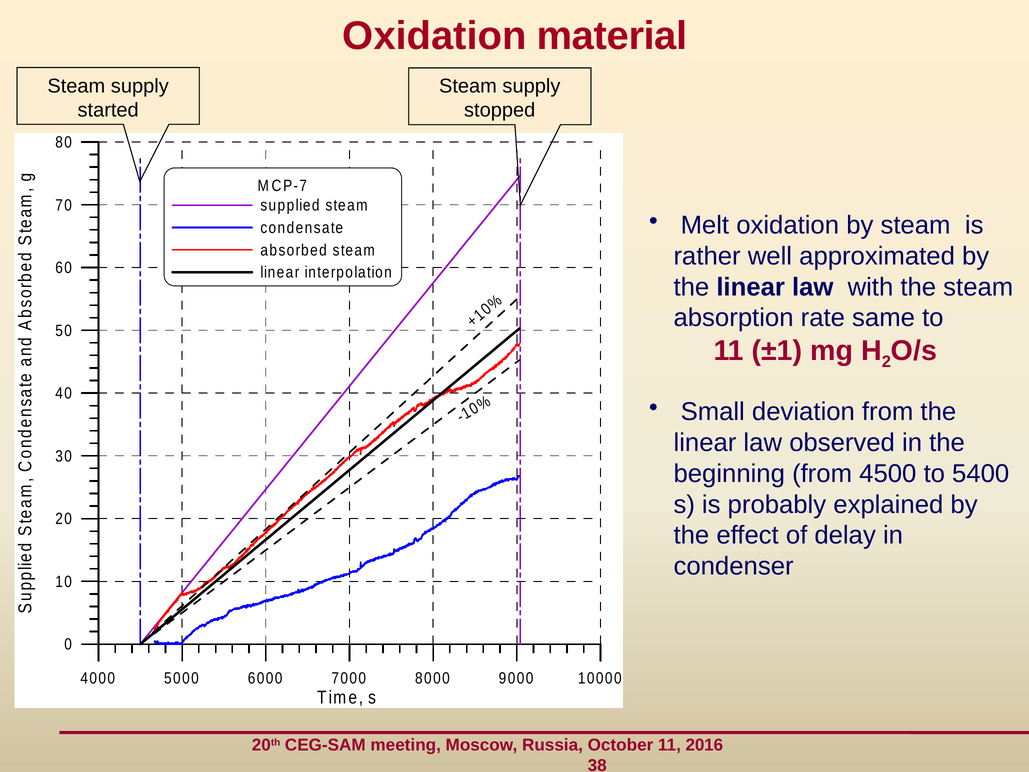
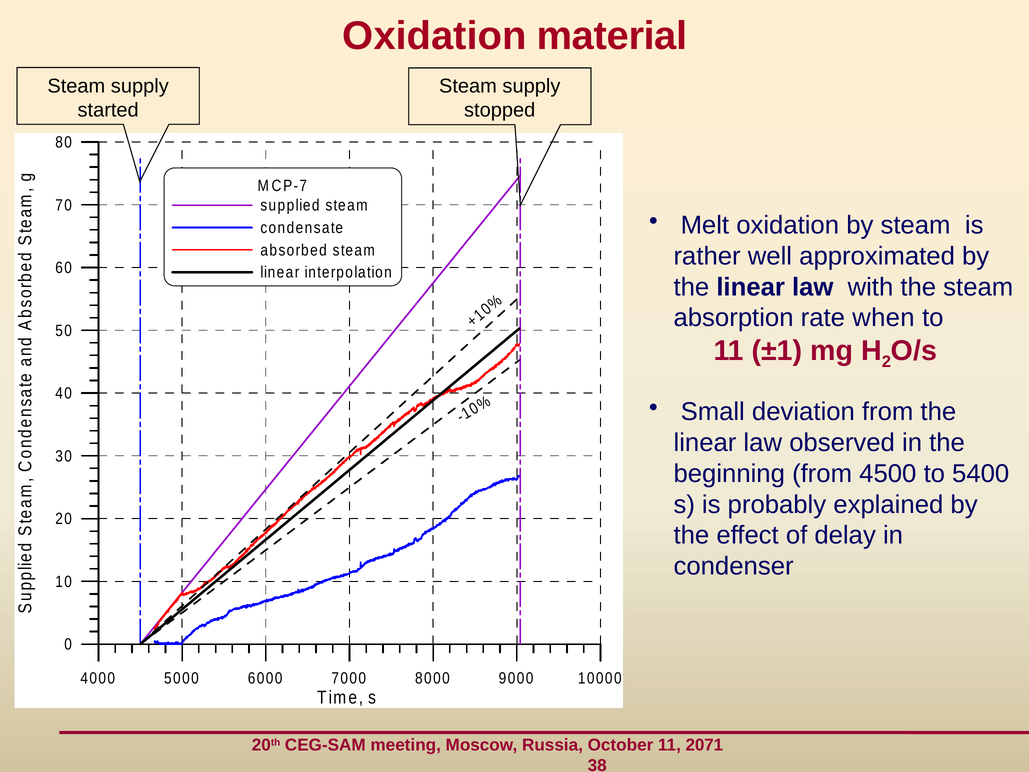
same: same -> when (883, 318)
2016: 2016 -> 2071 (704, 745)
